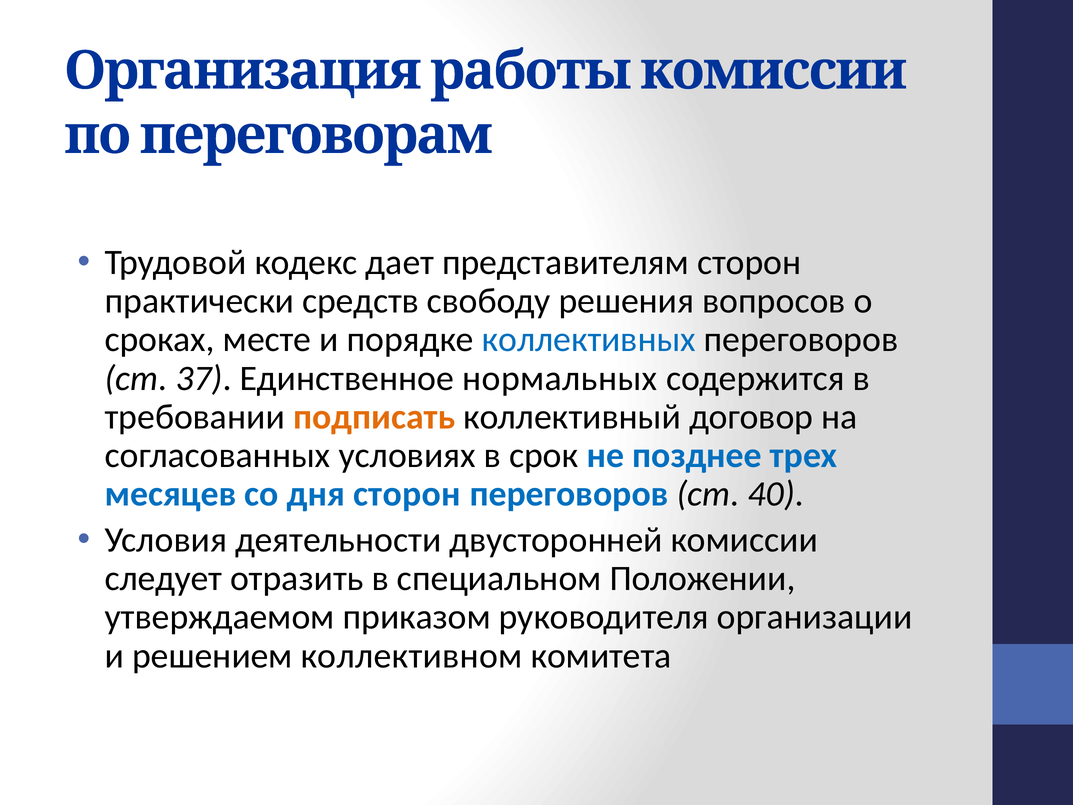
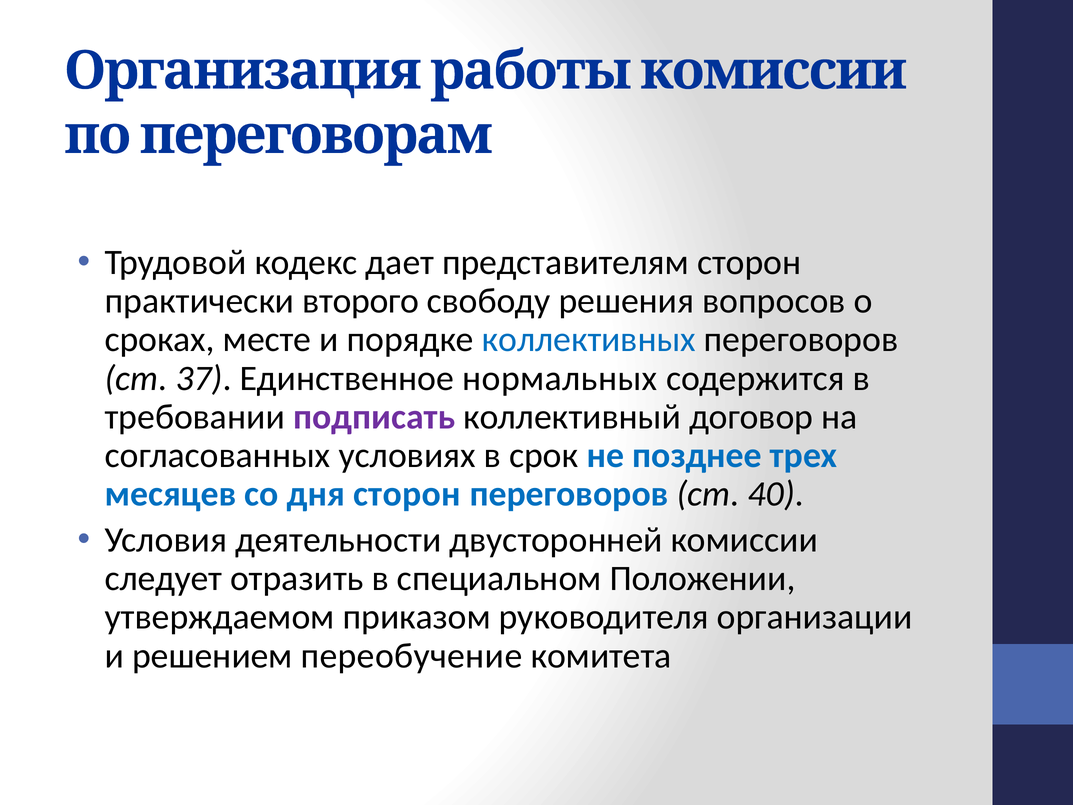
средств: средств -> второго (361, 301)
подписать colour: orange -> purple (374, 417)
коллективном: коллективном -> переобучение (412, 656)
